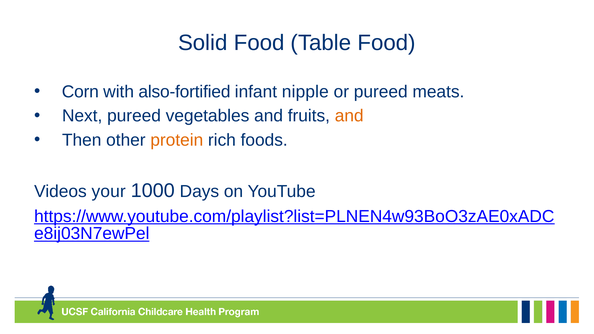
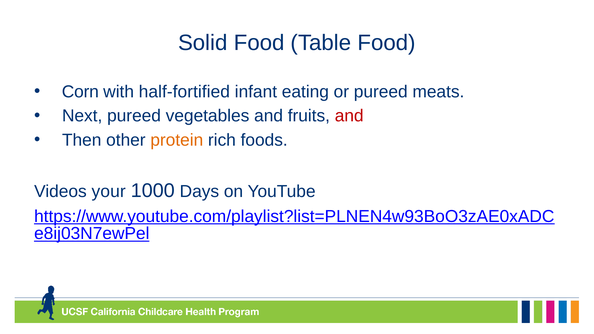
also-fortified: also-fortified -> half-fortified (184, 92)
nipple: nipple -> eating (305, 92)
and colour: orange -> red (349, 116)
